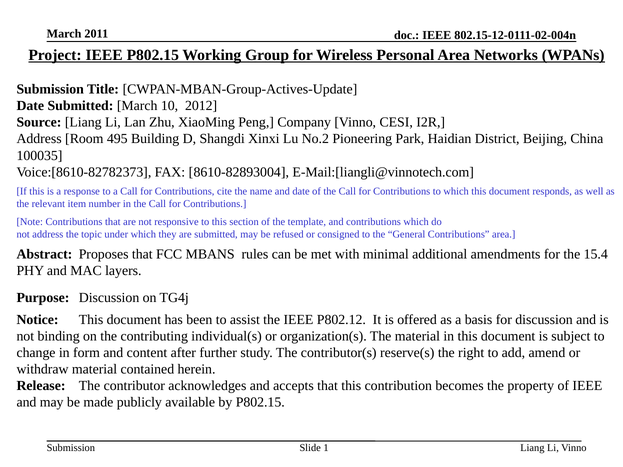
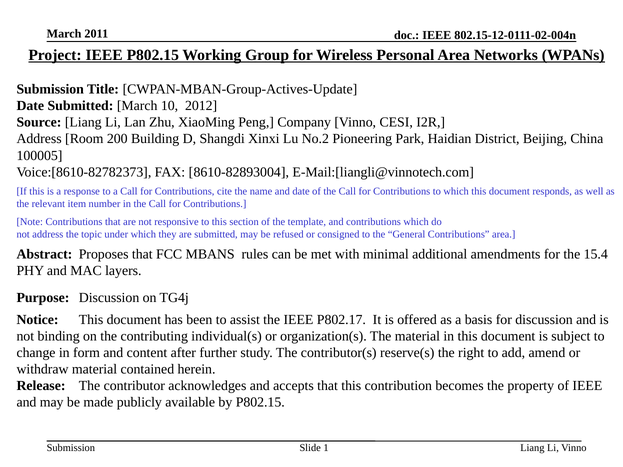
495: 495 -> 200 (117, 139)
100035: 100035 -> 100005 (39, 156)
P802.12: P802.12 -> P802.17 (341, 320)
